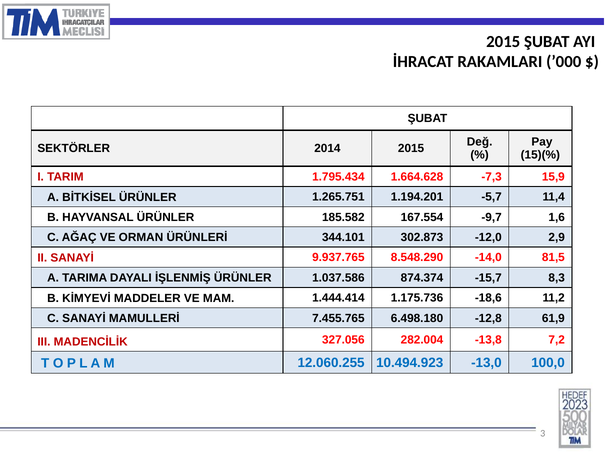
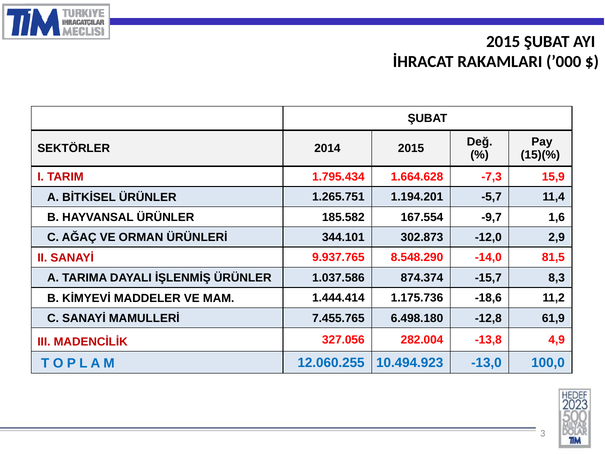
7,2: 7,2 -> 4,9 (557, 340)
